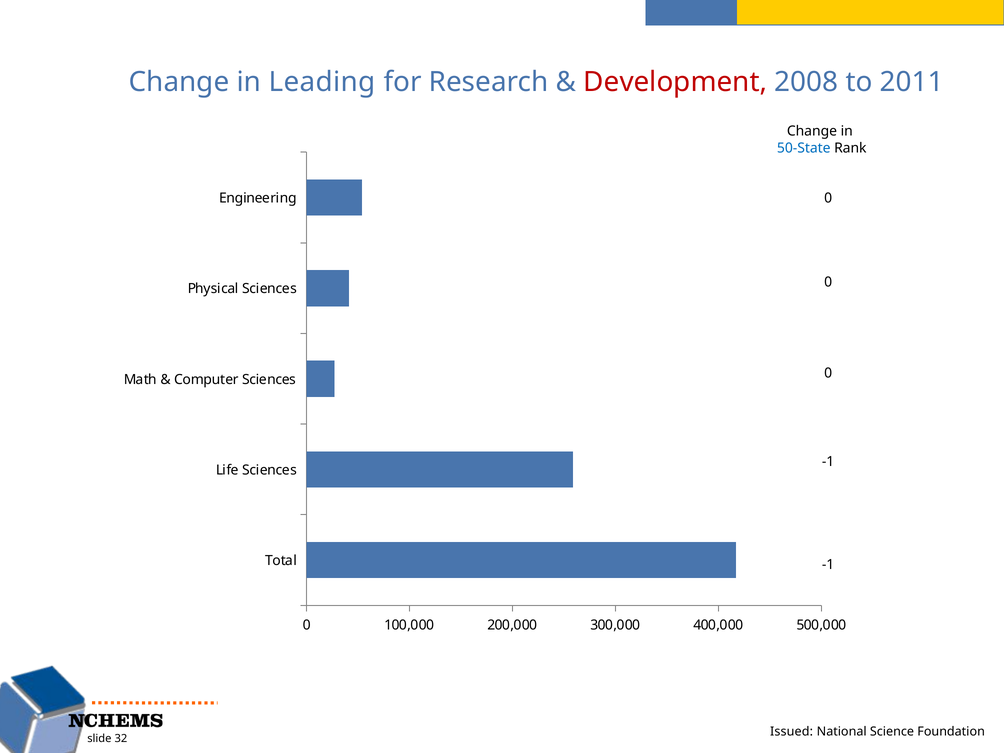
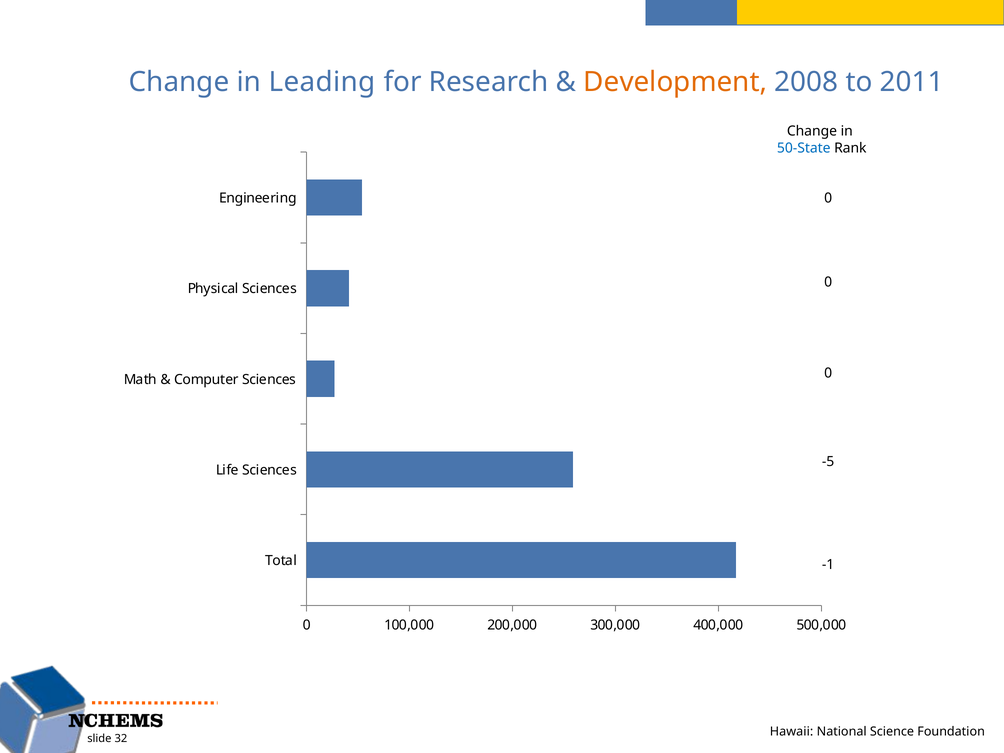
Development colour: red -> orange (675, 82)
-1: -1 -> -5 (828, 462)
Issued: Issued -> Hawaii (792, 731)
